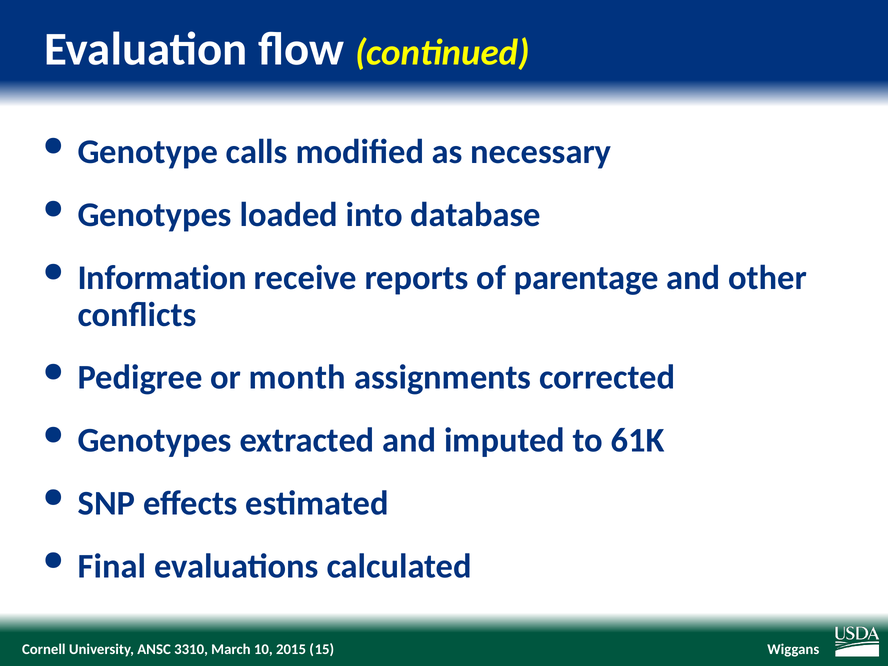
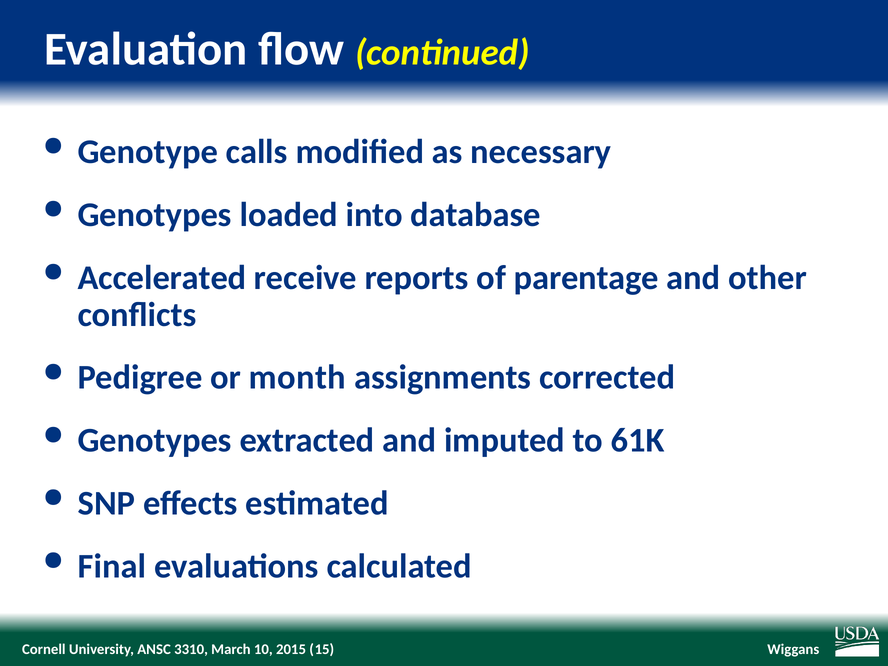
Information: Information -> Accelerated (162, 278)
